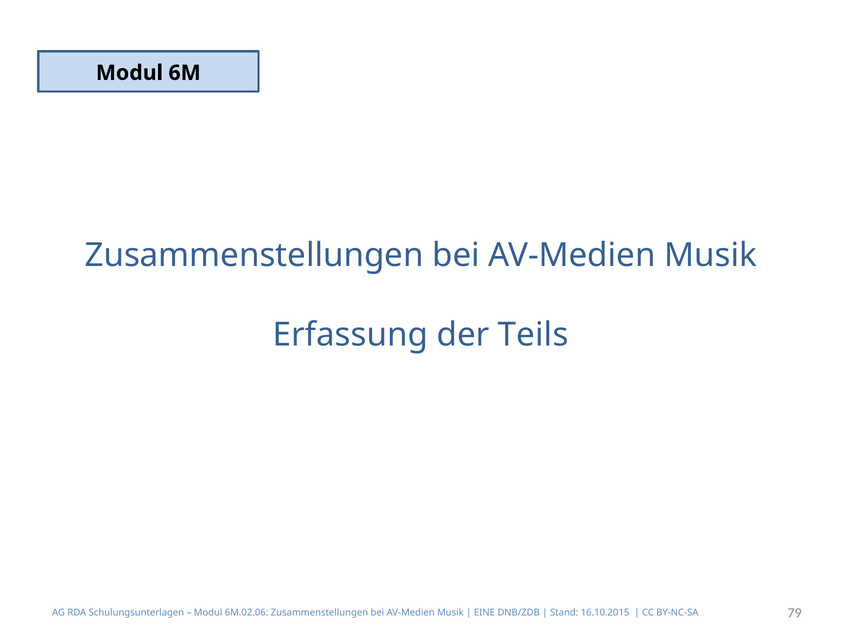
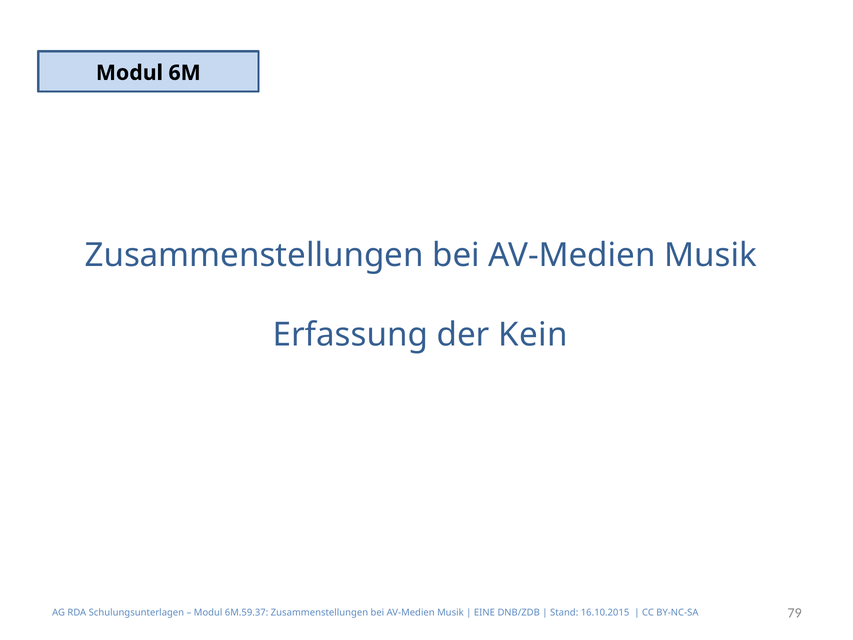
Teils: Teils -> Kein (533, 335)
6M.02.06: 6M.02.06 -> 6M.59.37 (247, 613)
